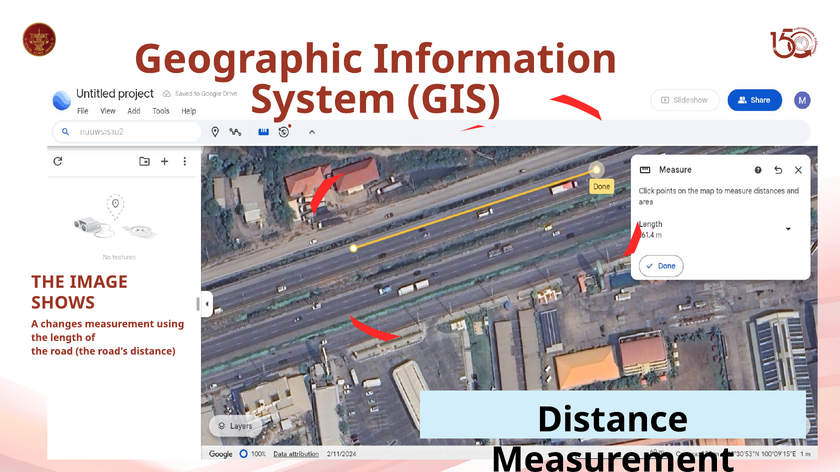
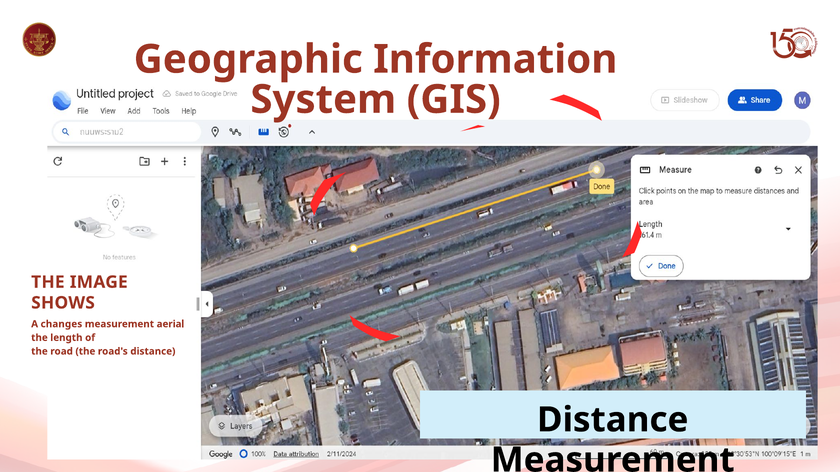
using: using -> aerial (170, 324)
